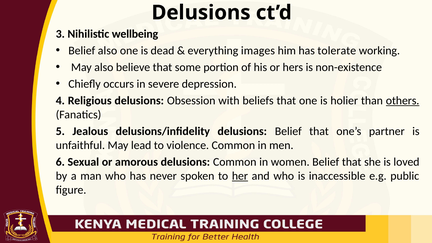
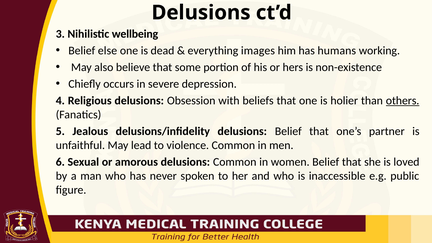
Belief also: also -> else (108, 51)
tolerate: tolerate -> humans (337, 51)
her underline: present -> none (240, 176)
